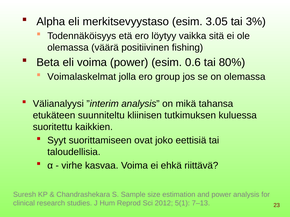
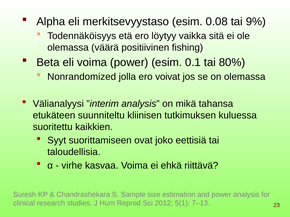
3.05: 3.05 -> 0.08 (217, 22)
3%: 3% -> 9% (256, 22)
0.6: 0.6 -> 0.1 (193, 63)
Voimalaskelmat: Voimalaskelmat -> Nonrandomized (82, 77)
group: group -> voivat (168, 77)
